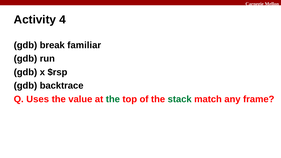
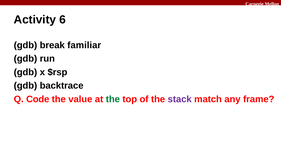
4: 4 -> 6 (63, 20)
Uses: Uses -> Code (38, 99)
stack colour: green -> purple (180, 99)
